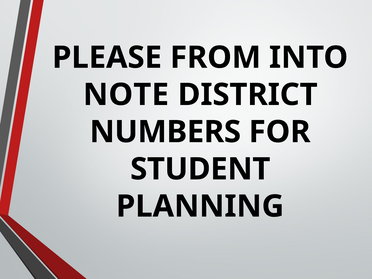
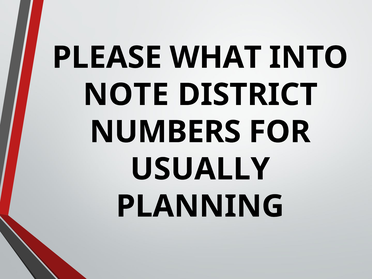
FROM: FROM -> WHAT (216, 58)
STUDENT: STUDENT -> USUALLY (200, 169)
